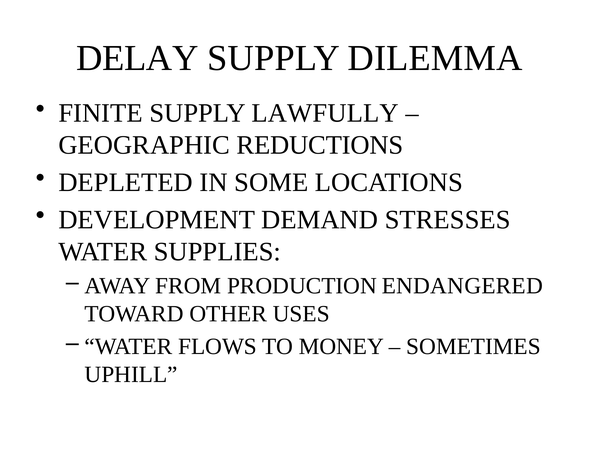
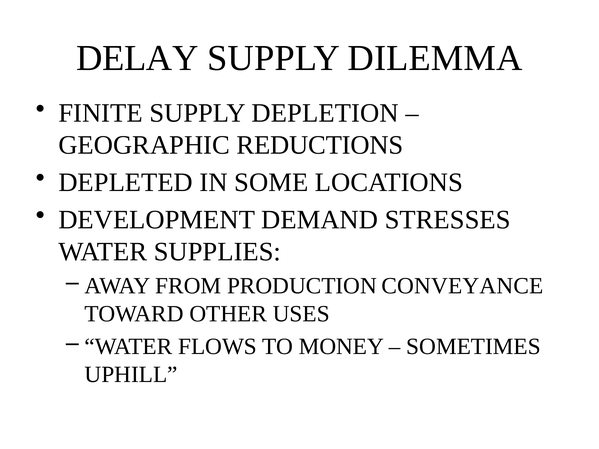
LAWFULLY: LAWFULLY -> DEPLETION (325, 113)
ENDANGERED: ENDANGERED -> CONVEYANCE (462, 286)
